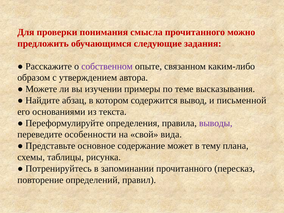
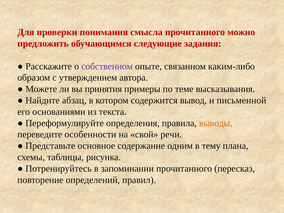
изучении: изучении -> принятия (103, 89)
выводы colour: purple -> orange (216, 123)
вида: вида -> речи (171, 134)
может: может -> одним (180, 146)
